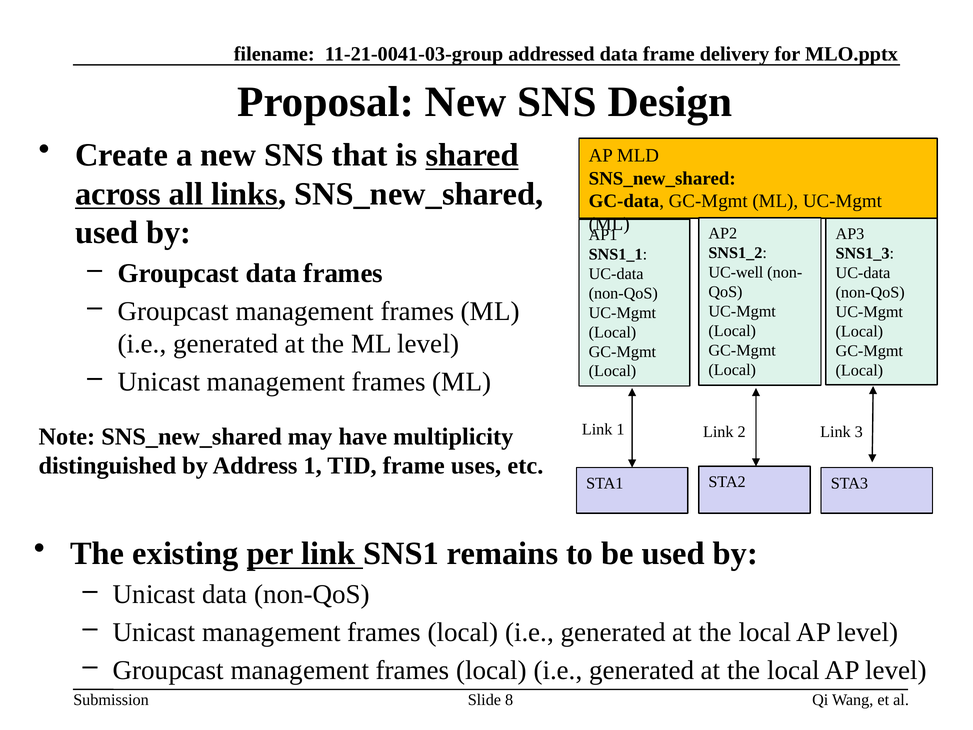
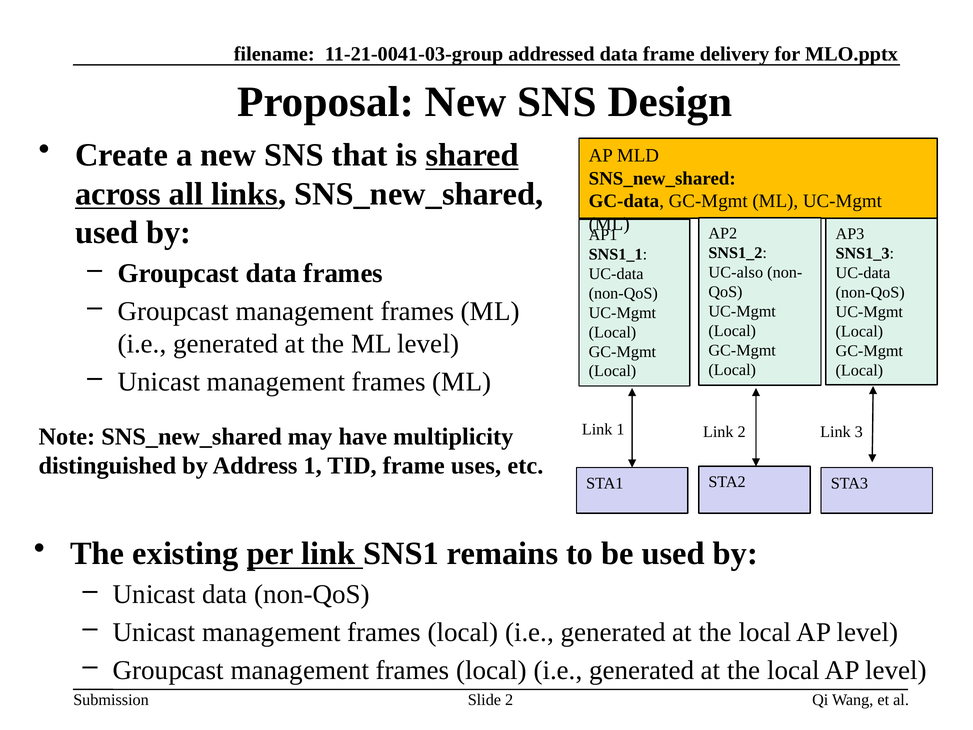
UC-well: UC-well -> UC-also (736, 272)
Slide 8: 8 -> 2 (509, 700)
